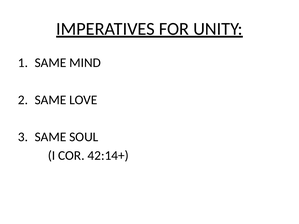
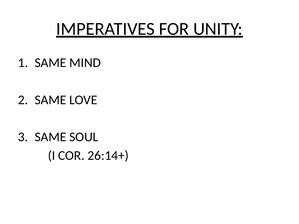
42:14+: 42:14+ -> 26:14+ (108, 156)
